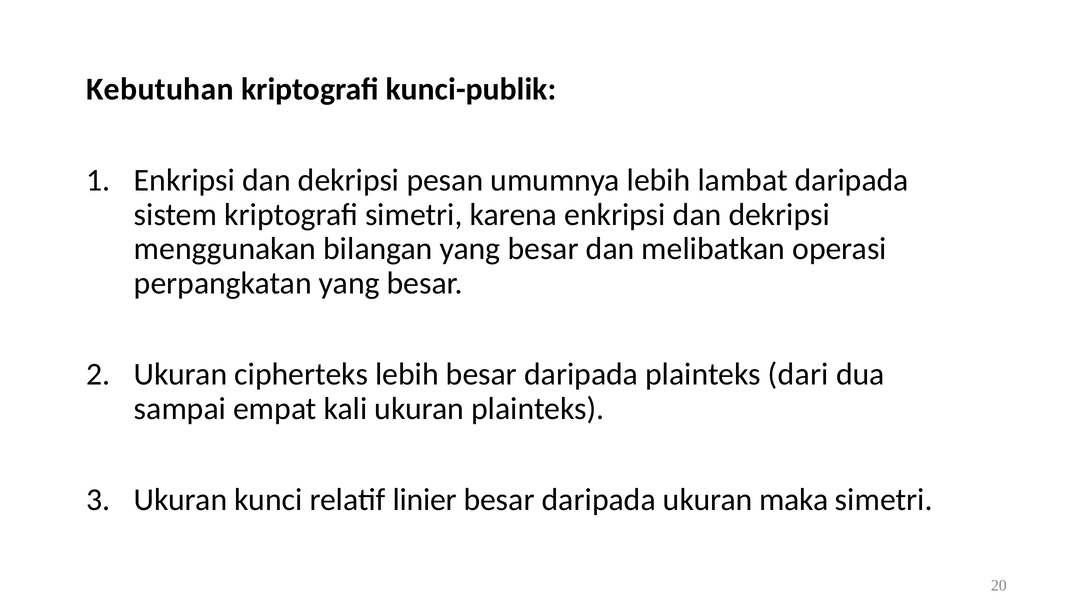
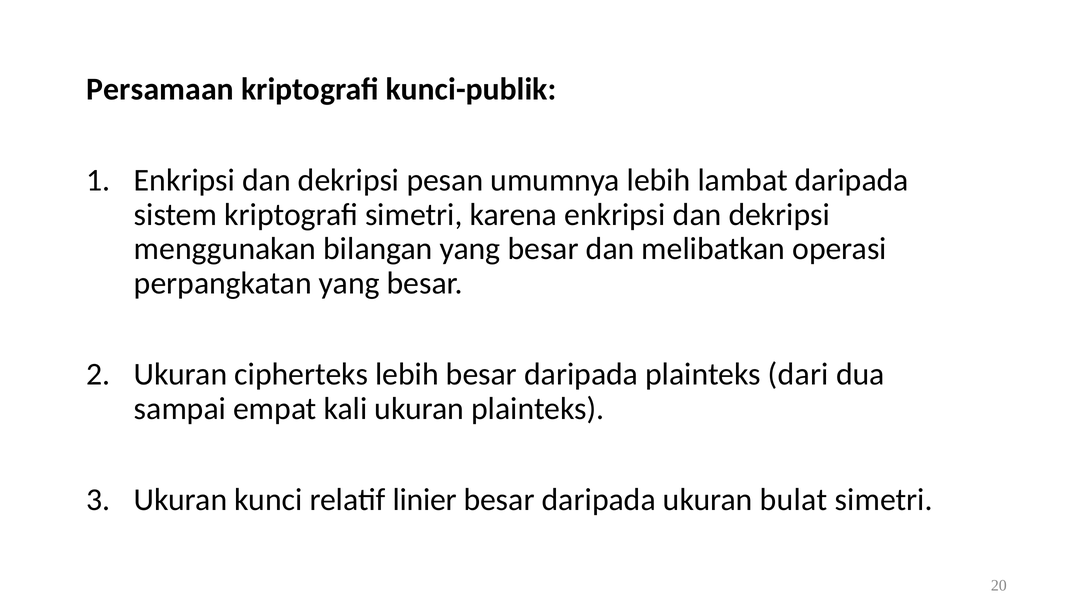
Kebutuhan: Kebutuhan -> Persamaan (160, 89)
maka: maka -> bulat (794, 500)
